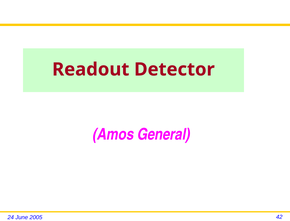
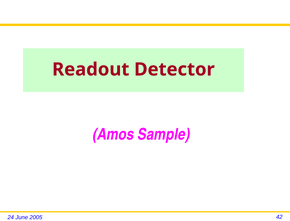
General: General -> Sample (164, 134)
